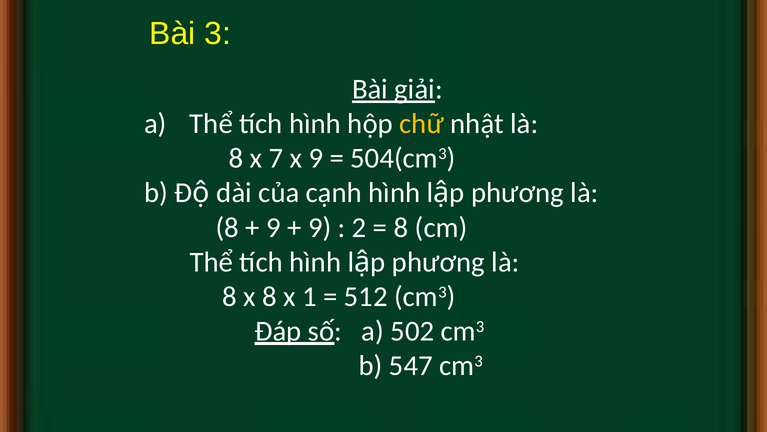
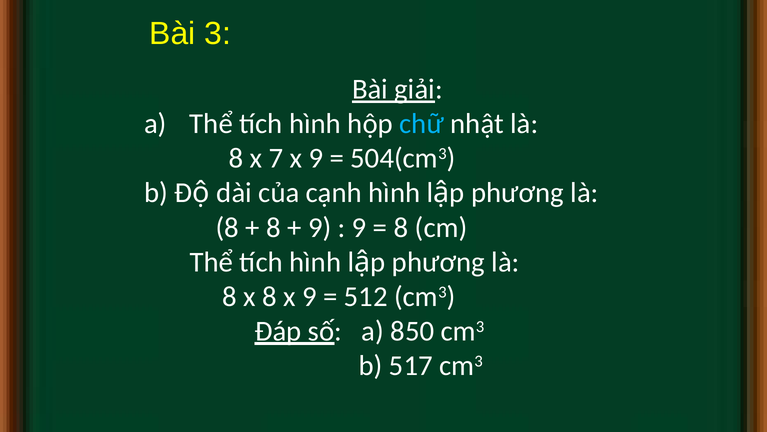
chữ colour: yellow -> light blue (422, 124)
9: 9 -> 8 (273, 227)
2: 2 -> 9 (359, 227)
8 x 1: 1 -> 9 (309, 296)
502: 502 -> 850 (412, 331)
547: 547 -> 517 (411, 365)
